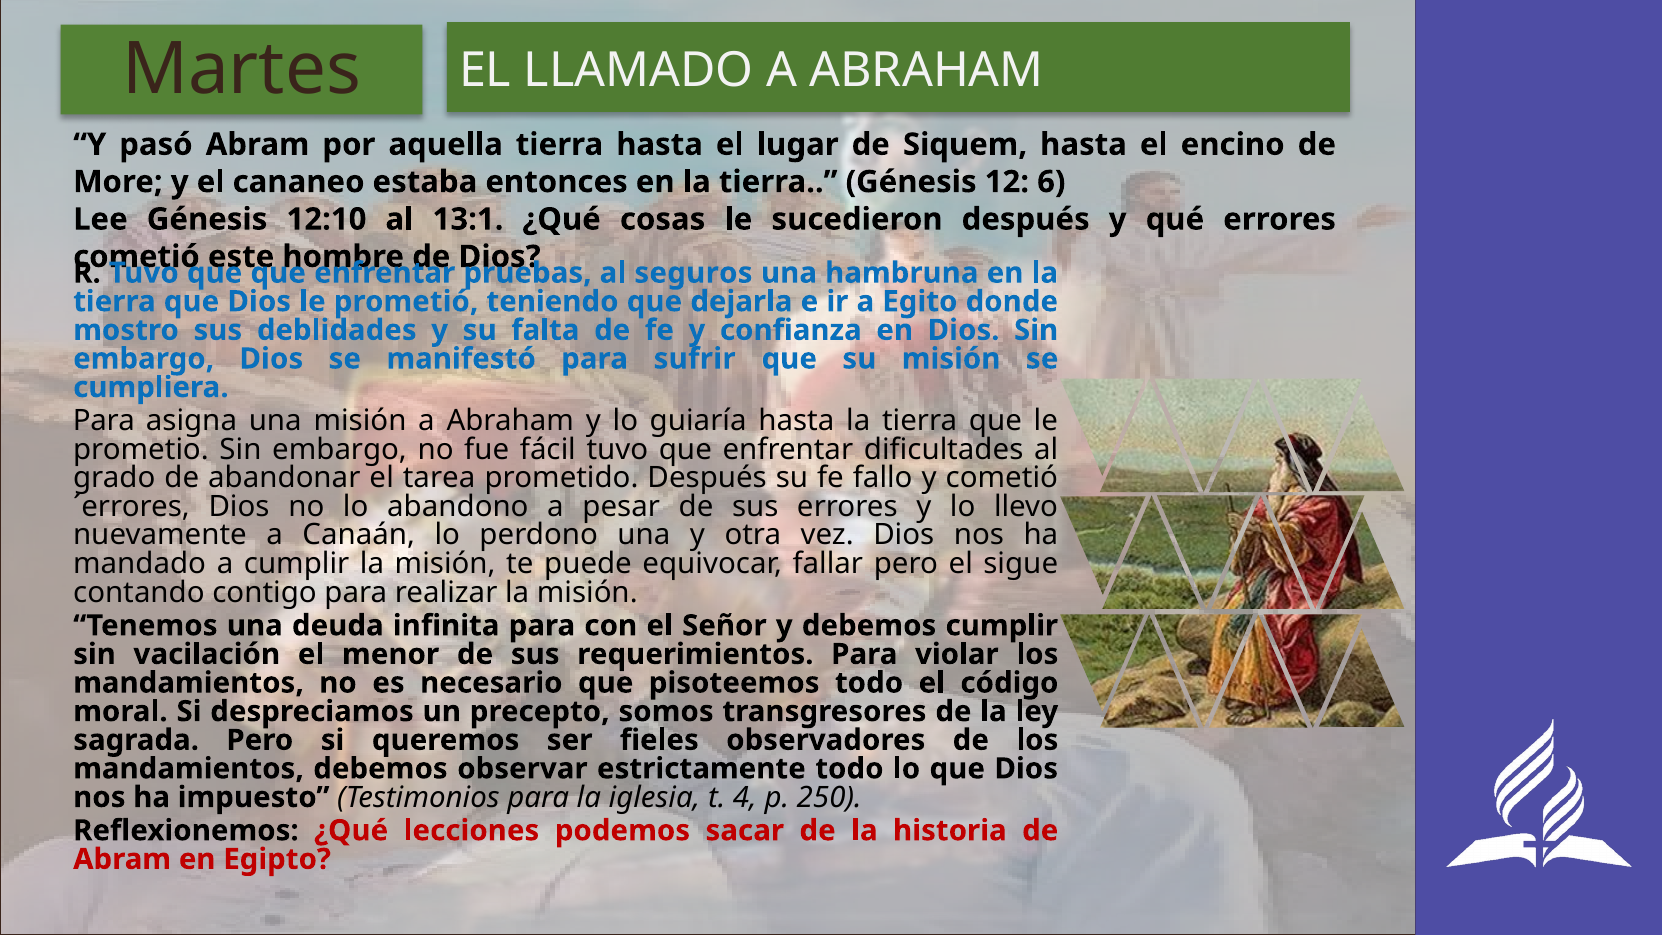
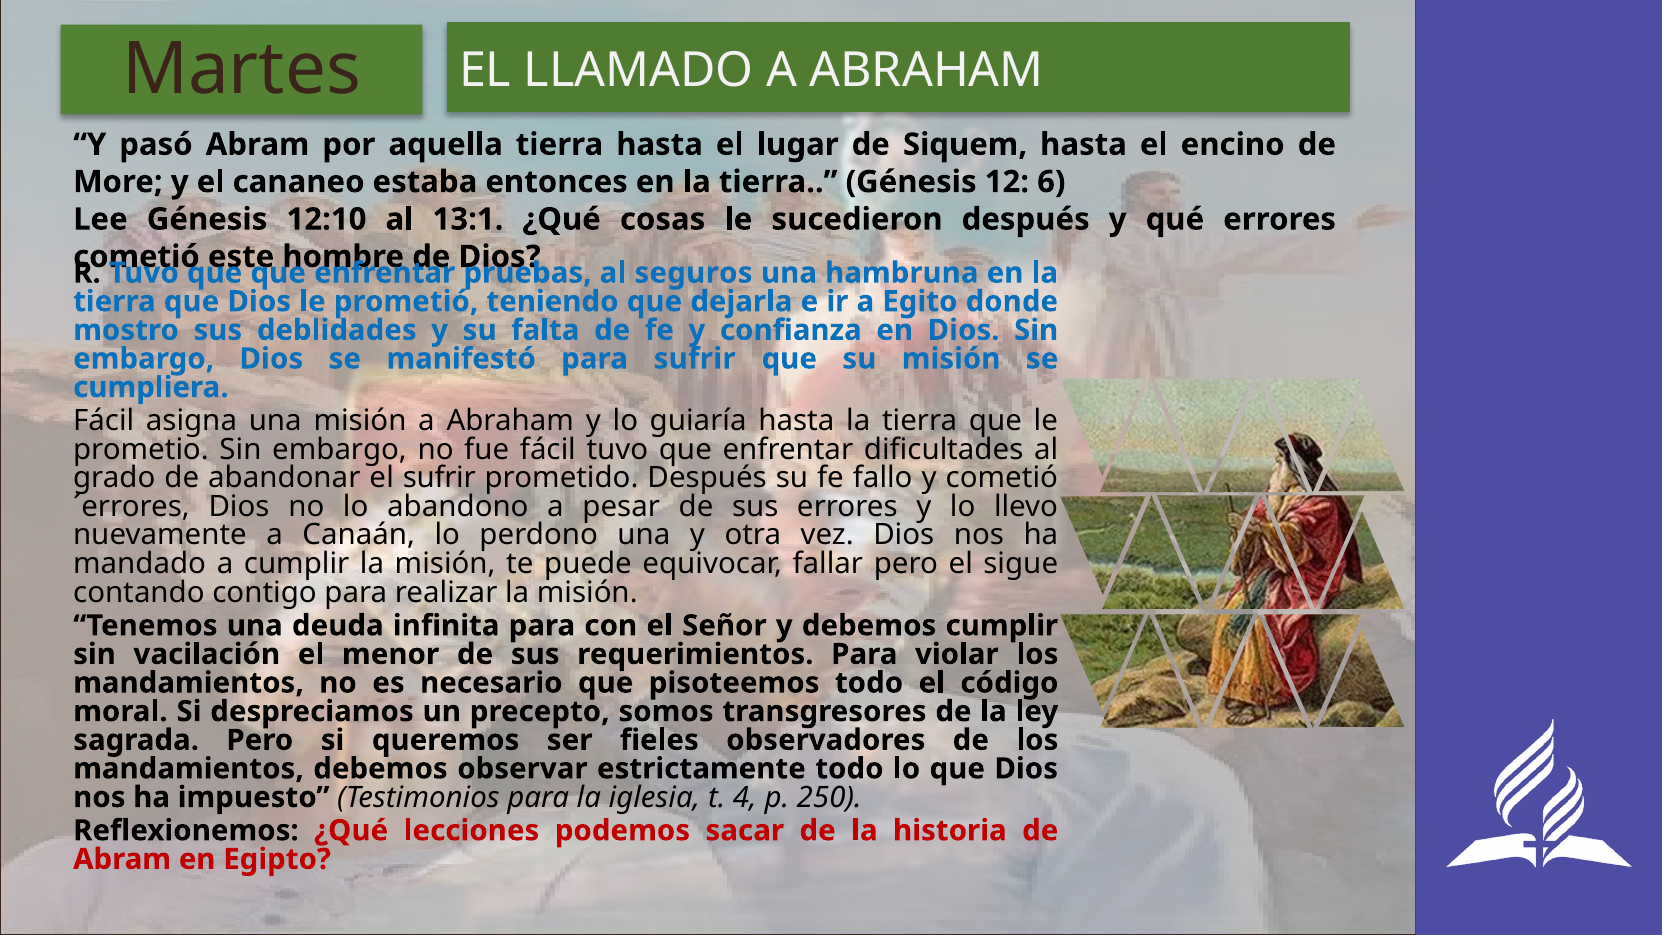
Para: Para -> Fácil (104, 421)
el tarea: tarea -> sufrir (439, 478)
